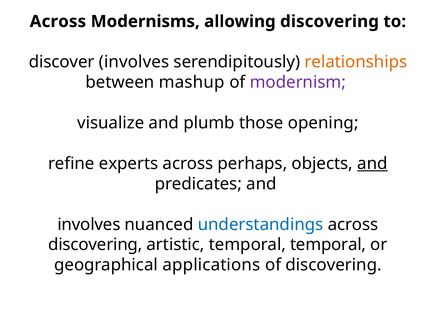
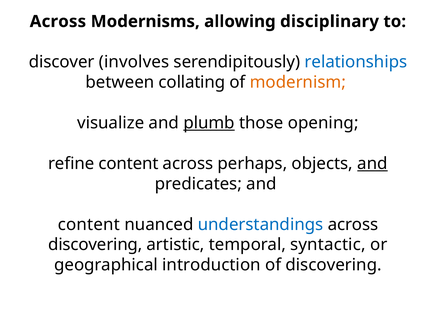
allowing discovering: discovering -> disciplinary (330, 21)
relationships colour: orange -> blue (356, 62)
mashup: mashup -> collating (192, 82)
modernism colour: purple -> orange (298, 82)
plumb underline: none -> present (209, 123)
refine experts: experts -> content (129, 164)
involves: involves -> content (89, 225)
temporal temporal: temporal -> syntactic (328, 245)
applications: applications -> introduction (211, 265)
